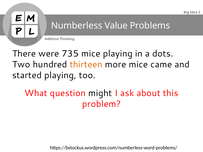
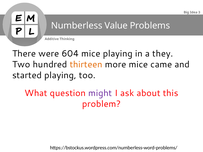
735: 735 -> 604 (70, 54)
dots: dots -> they (163, 54)
might colour: black -> purple (100, 93)
